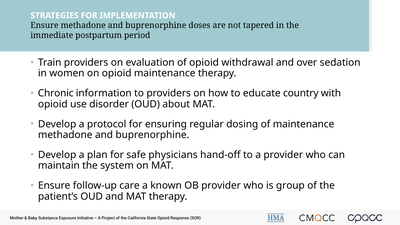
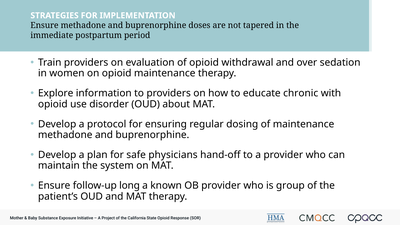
Chronic: Chronic -> Explore (56, 93)
country: country -> chronic (301, 93)
care: care -> long (130, 186)
